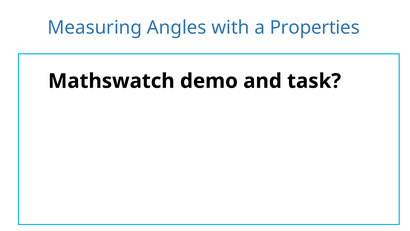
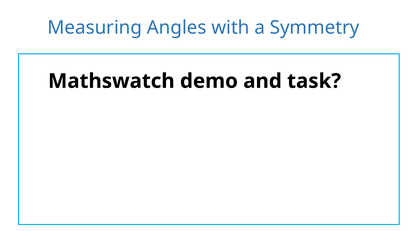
Properties: Properties -> Symmetry (315, 28)
